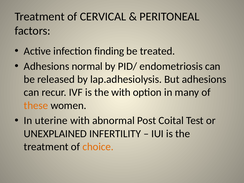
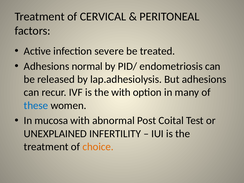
finding: finding -> severe (109, 51)
these colour: orange -> blue (36, 105)
uterine: uterine -> mucosa (51, 121)
